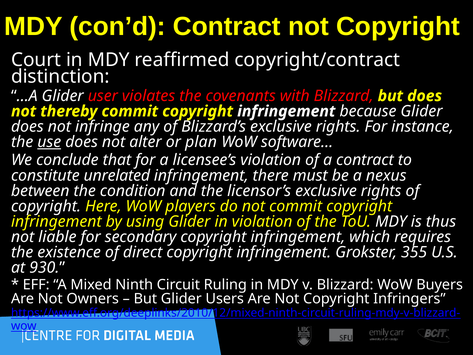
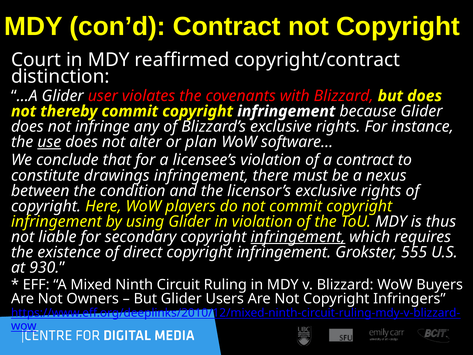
unrelated: unrelated -> drawings (117, 175)
infringement underline: none -> present (298, 237)
355: 355 -> 555 (414, 252)
